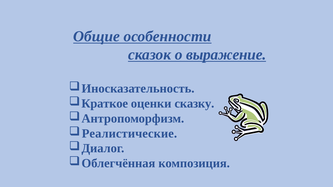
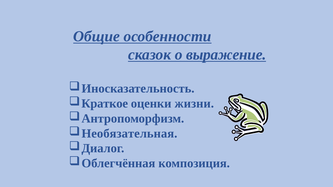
сказку: сказку -> жизни (194, 104)
Реалистические: Реалистические -> Необязательная (129, 134)
